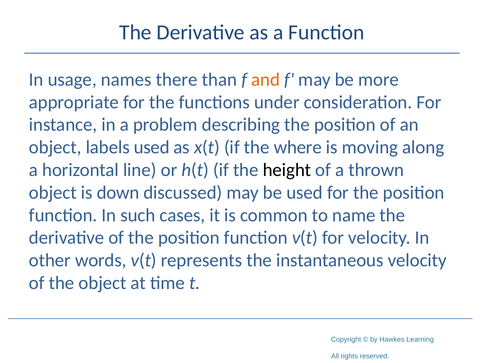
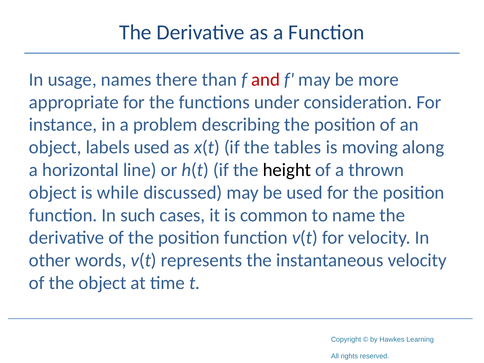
and colour: orange -> red (266, 80)
where: where -> tables (298, 147)
down: down -> while (118, 193)
